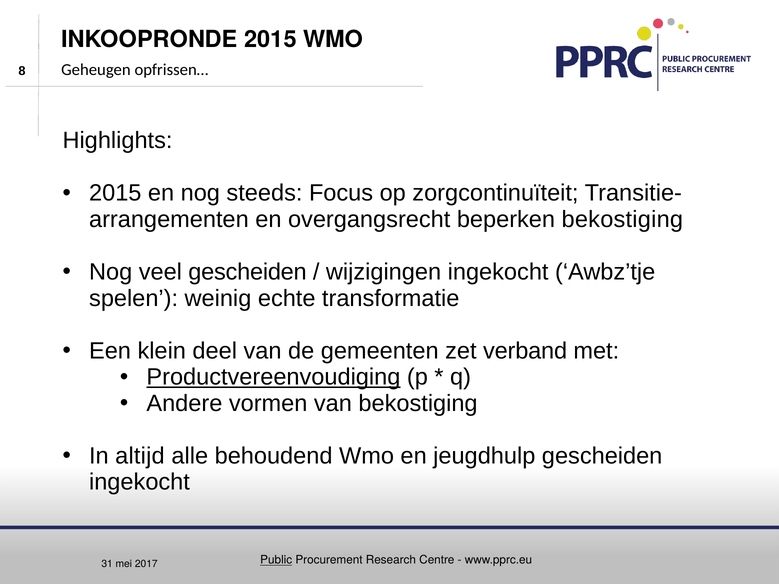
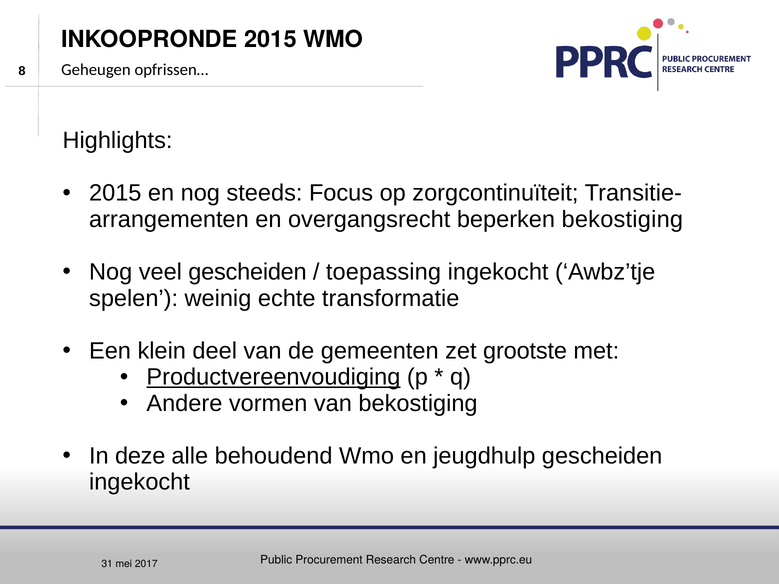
wijzigingen: wijzigingen -> toepassing (383, 272)
verband: verband -> grootste (525, 351)
altijd: altijd -> deze (140, 456)
Public underline: present -> none (276, 560)
